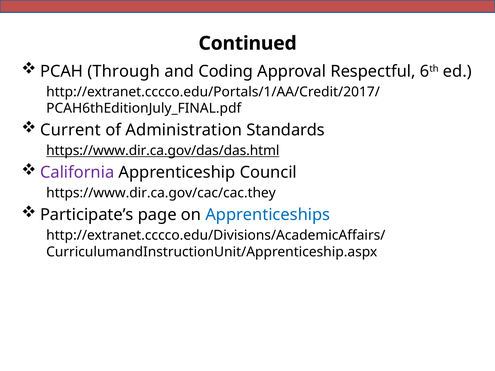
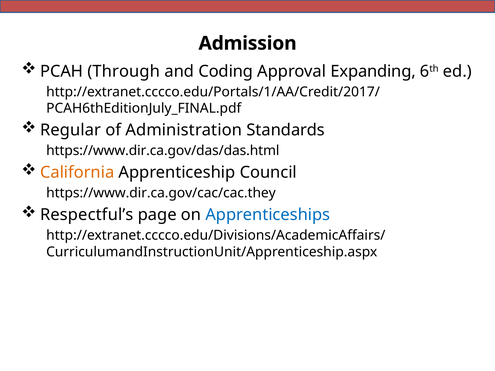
Continued: Continued -> Admission (248, 43)
Respectful: Respectful -> Expanding (373, 71)
Current: Current -> Regular (71, 130)
https://www.dir.ca.gov/das/das.html underline: present -> none (163, 151)
California colour: purple -> orange (77, 172)
Participate’s: Participate’s -> Respectful’s (87, 215)
